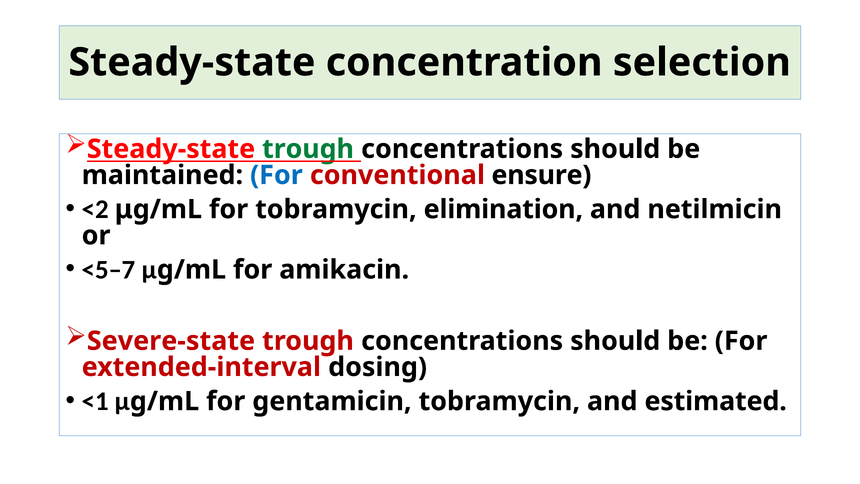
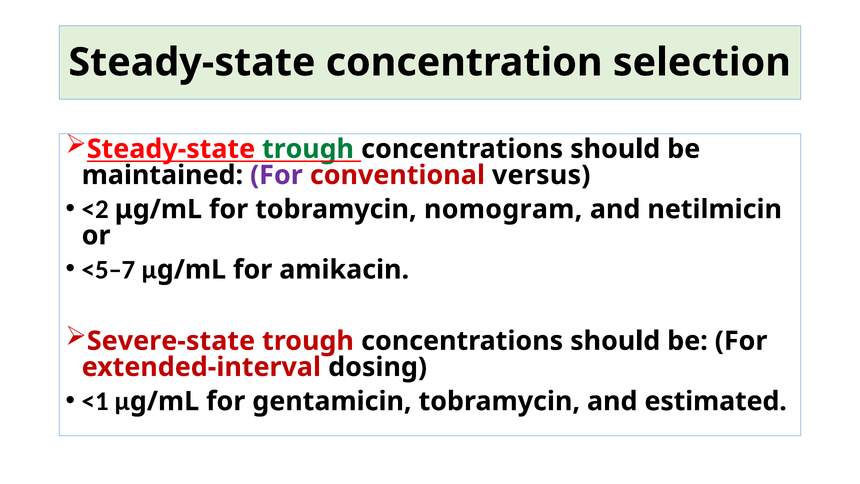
For colour: blue -> purple (276, 175)
ensure: ensure -> versus (541, 175)
elimination: elimination -> nomogram (503, 209)
